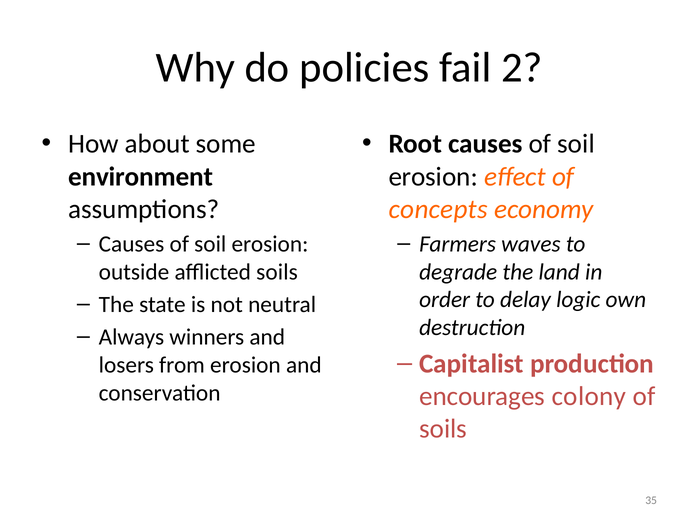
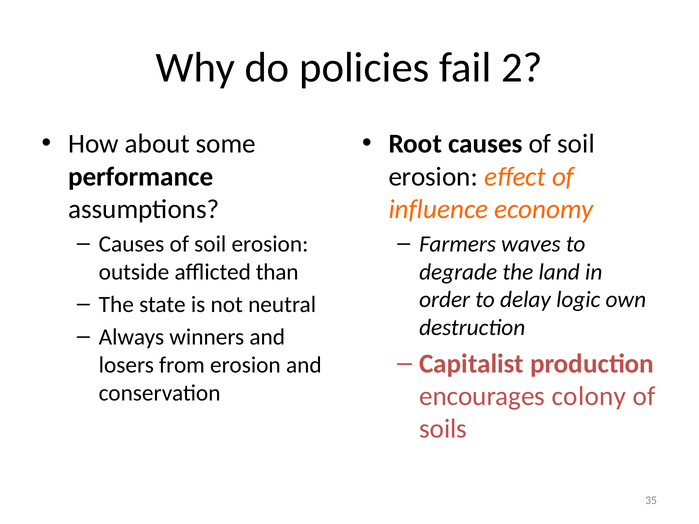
environment: environment -> performance (141, 177)
concepts: concepts -> influence (438, 209)
afflicted soils: soils -> than (277, 272)
